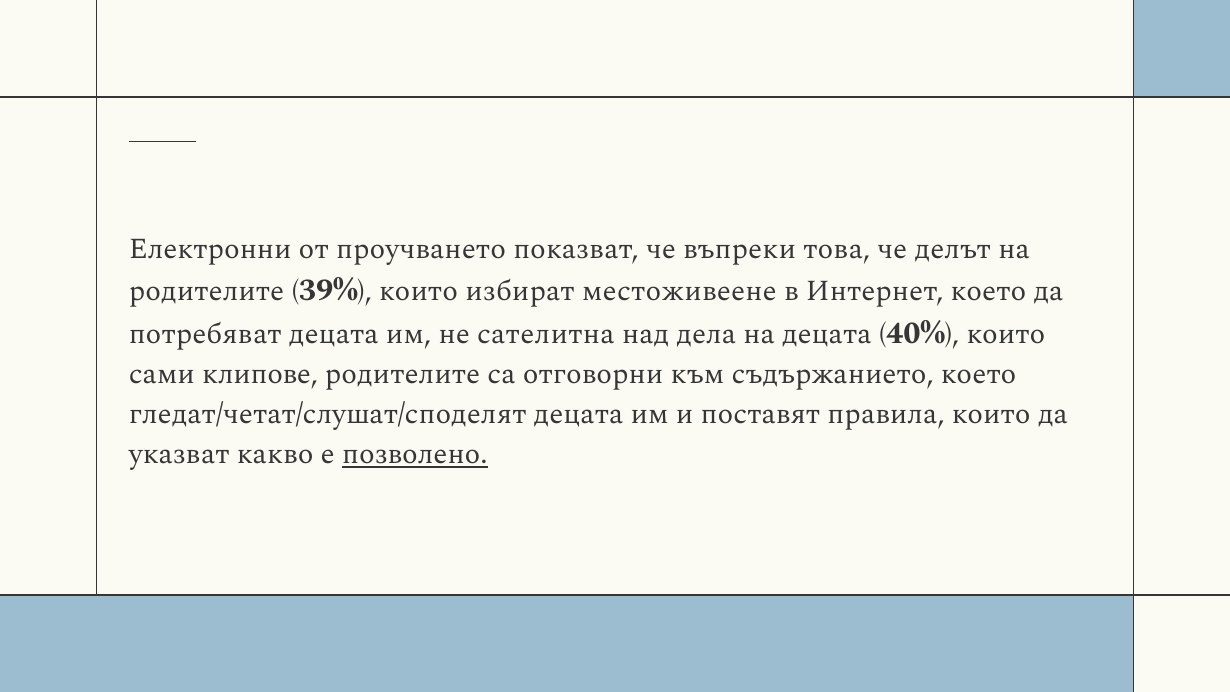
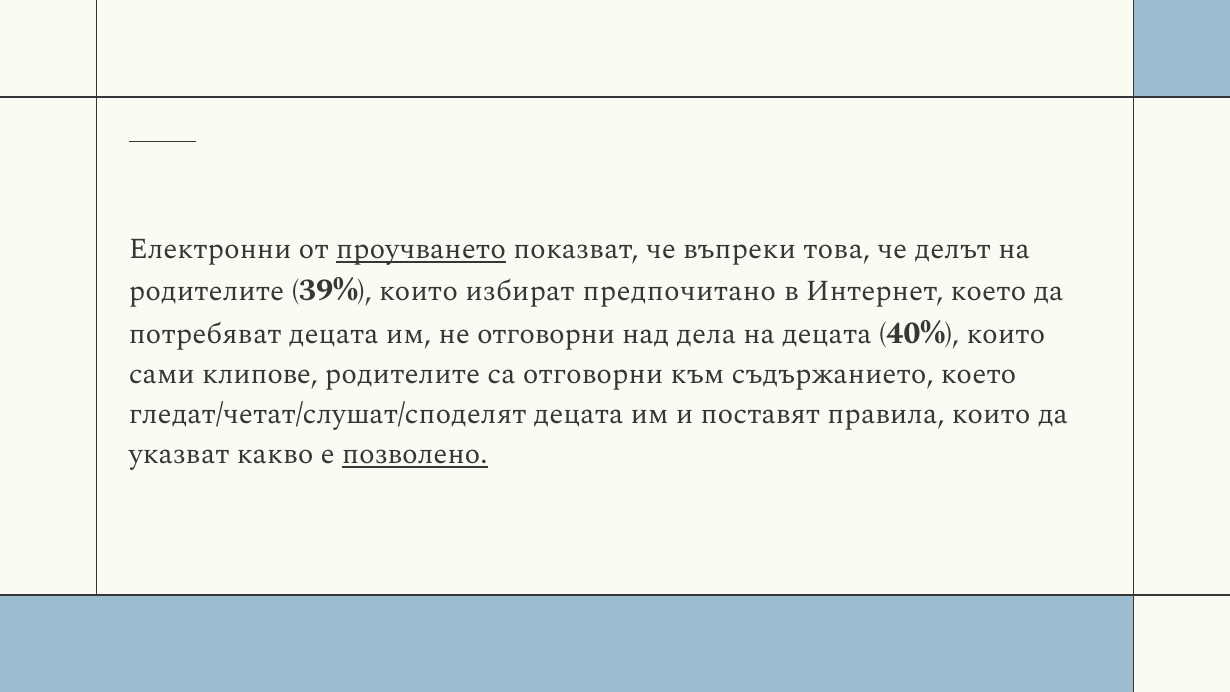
проучването underline: none -> present (421, 249)
местоживеене: местоживеене -> предпочитано (679, 291)
не сателитна: сателитна -> отговорни (546, 334)
